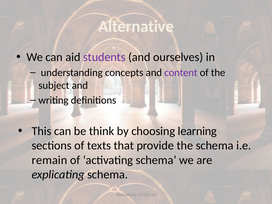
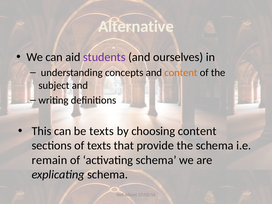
content colour: purple -> orange (181, 73)
be think: think -> texts (102, 131)
choosing learning: learning -> content (197, 131)
